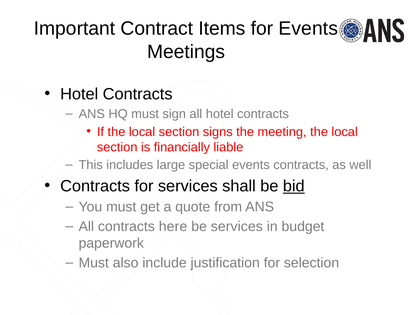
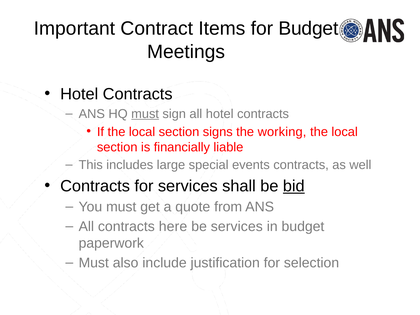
for Events: Events -> Budget (308, 29)
must underline: none -> present (145, 114)
meeting: meeting -> working (282, 132)
